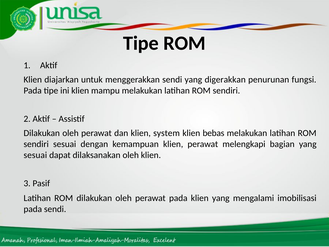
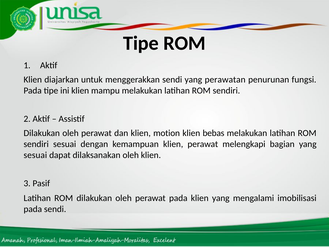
digerakkan: digerakkan -> perawatan (225, 80)
system: system -> motion (167, 133)
